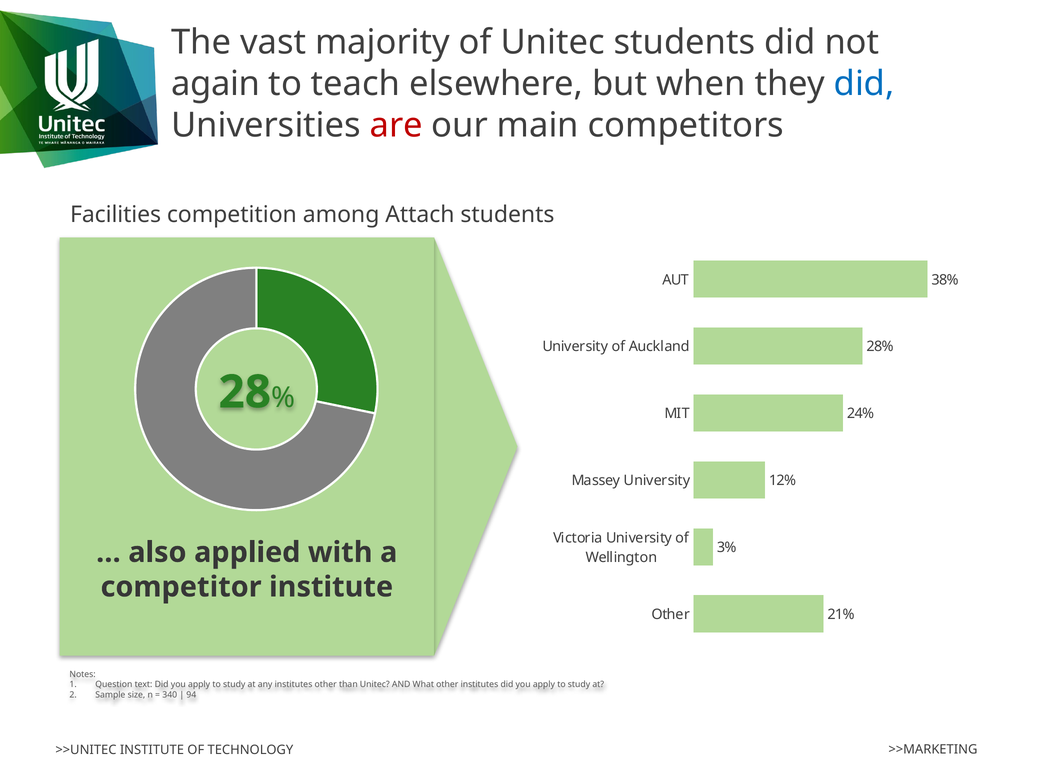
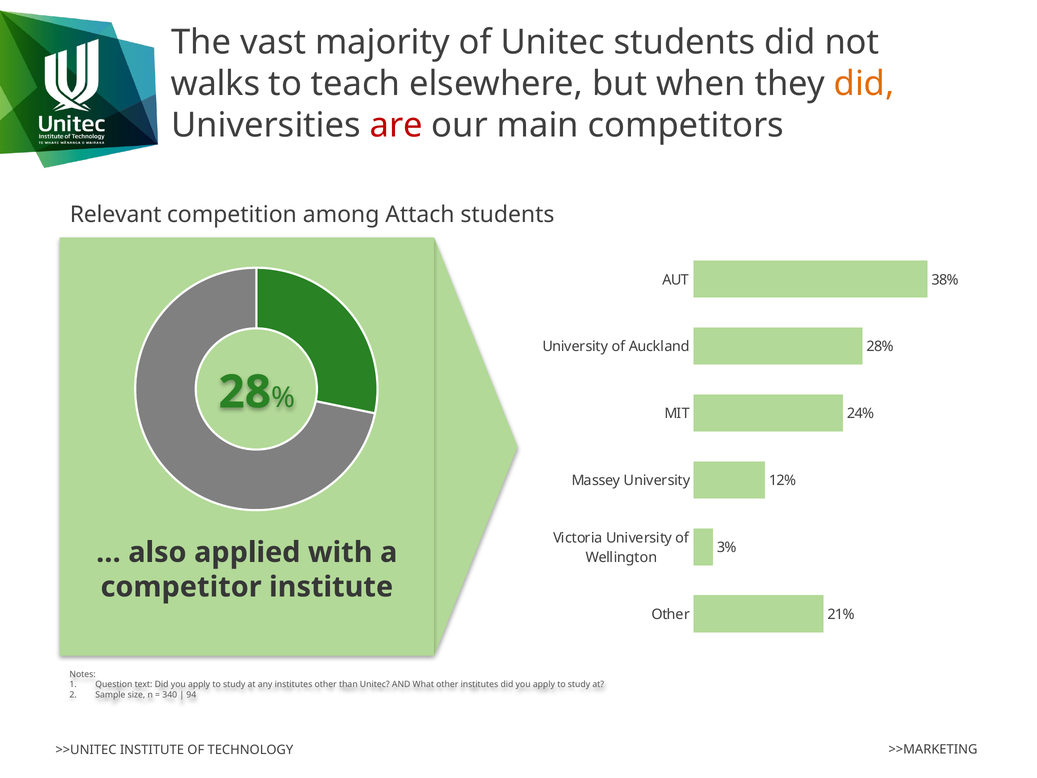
again: again -> walks (216, 84)
did colour: blue -> orange (864, 84)
Facilities: Facilities -> Relevant (116, 215)
